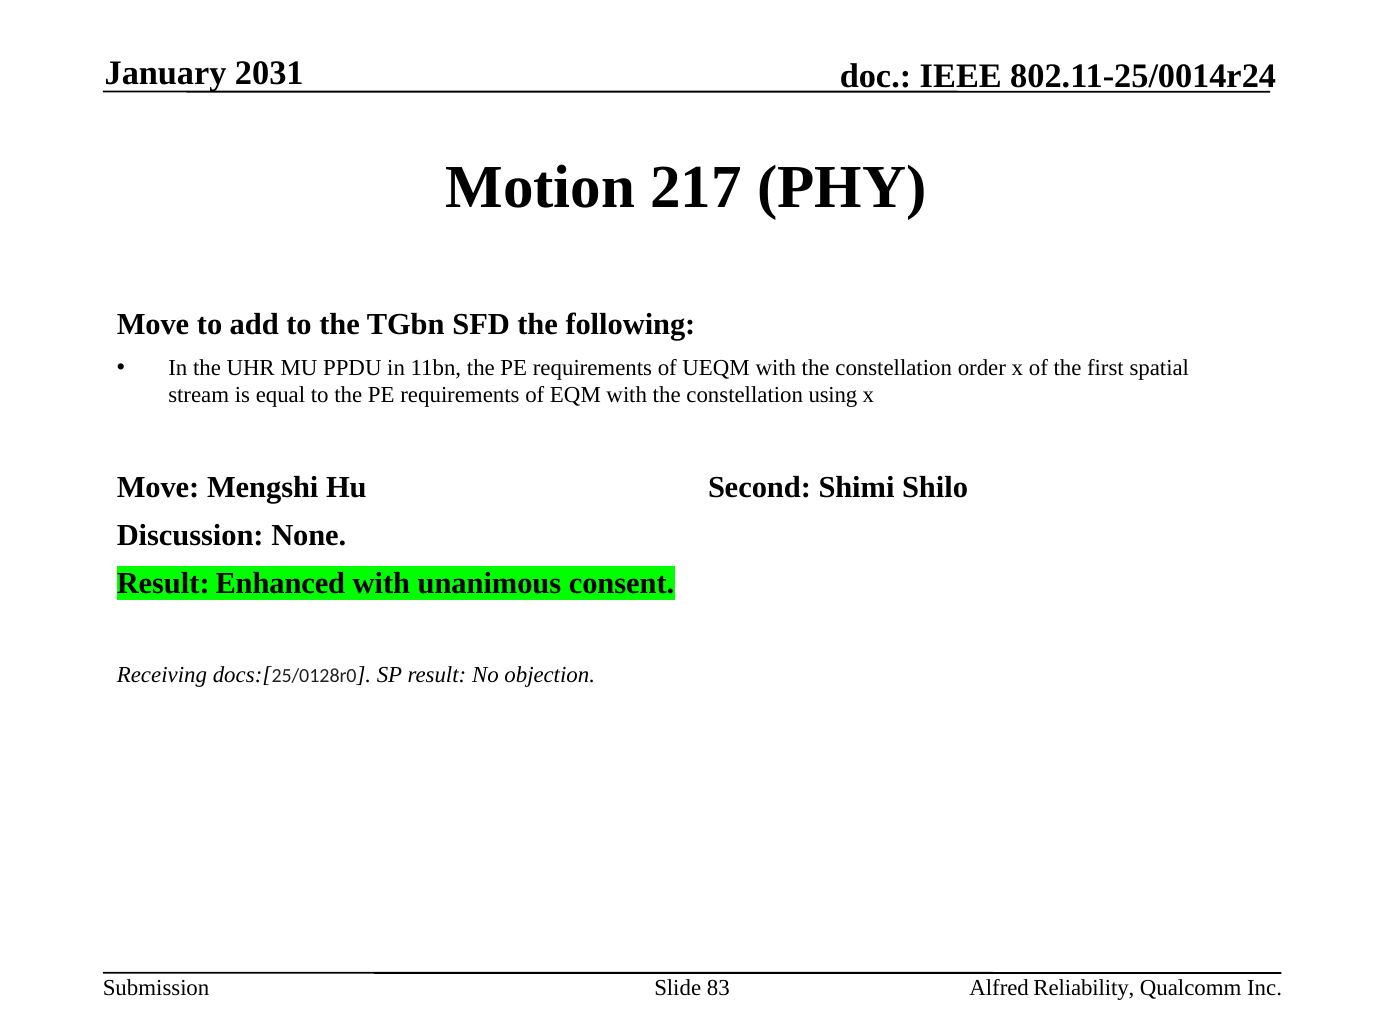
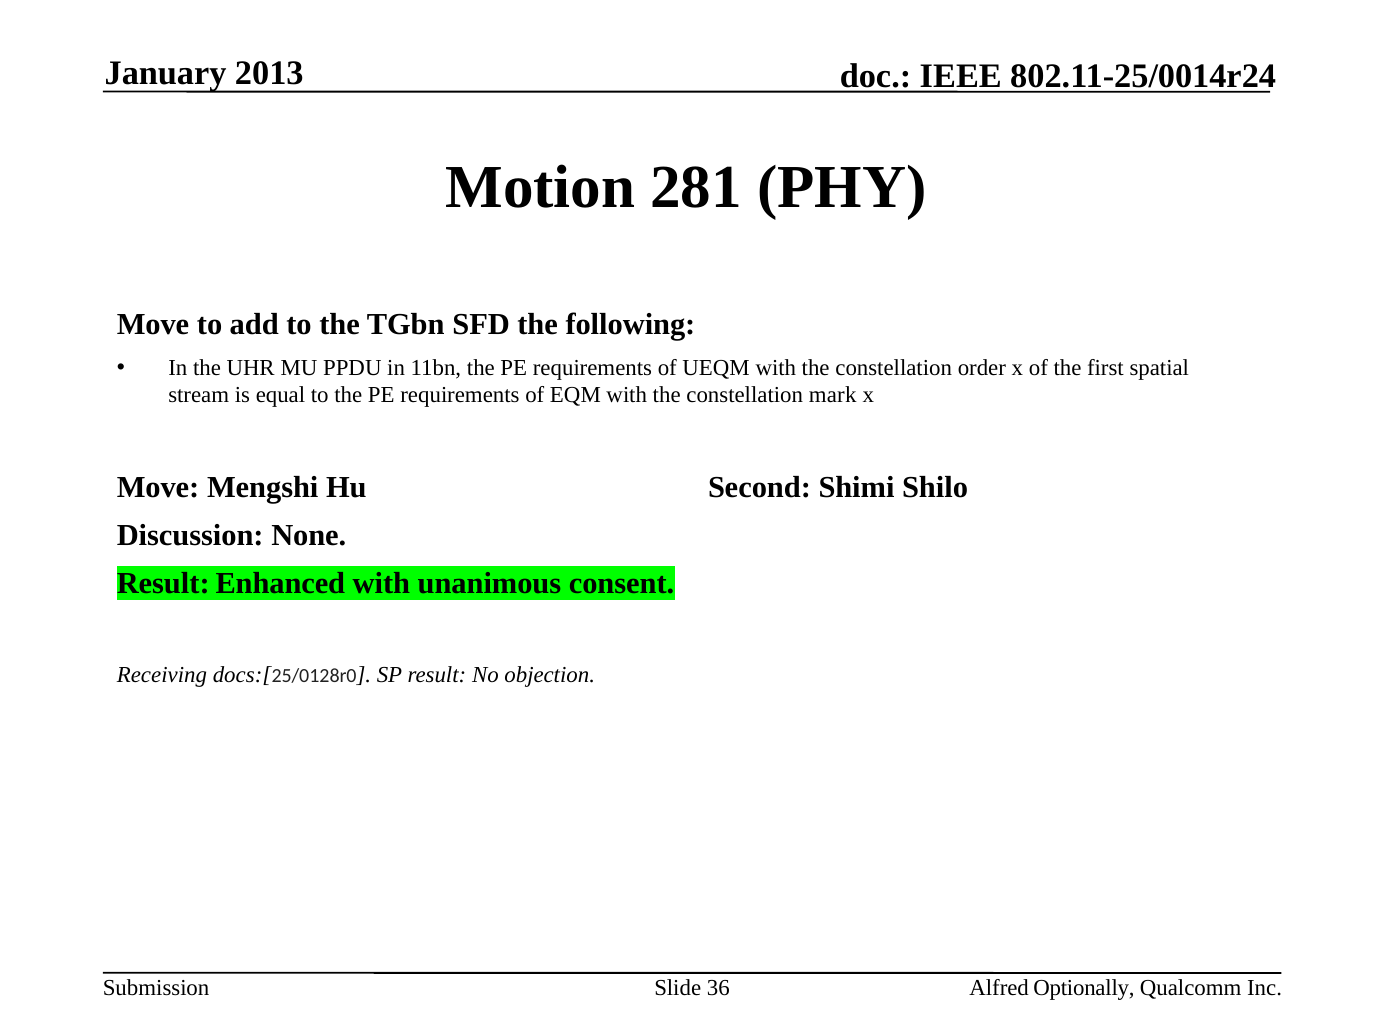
2031: 2031 -> 2013 (269, 73)
217: 217 -> 281 (696, 187)
using: using -> mark (833, 395)
83: 83 -> 36 (718, 988)
Reliability: Reliability -> Optionally (1084, 988)
